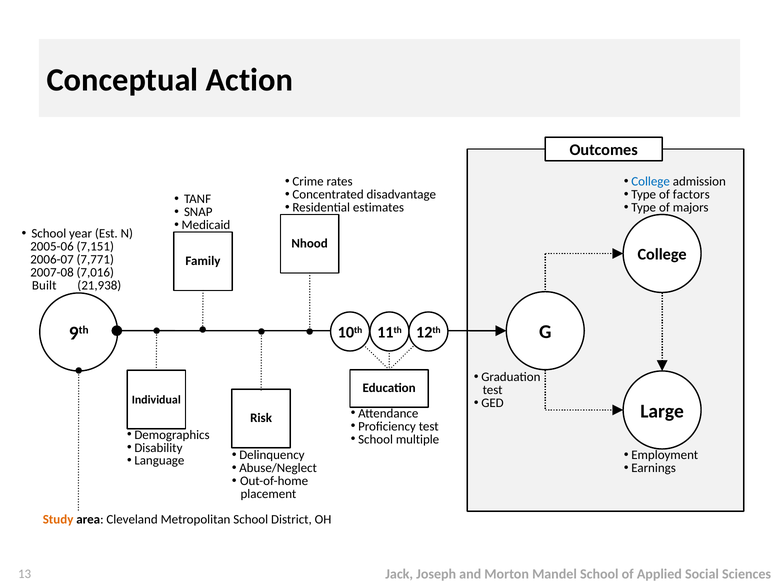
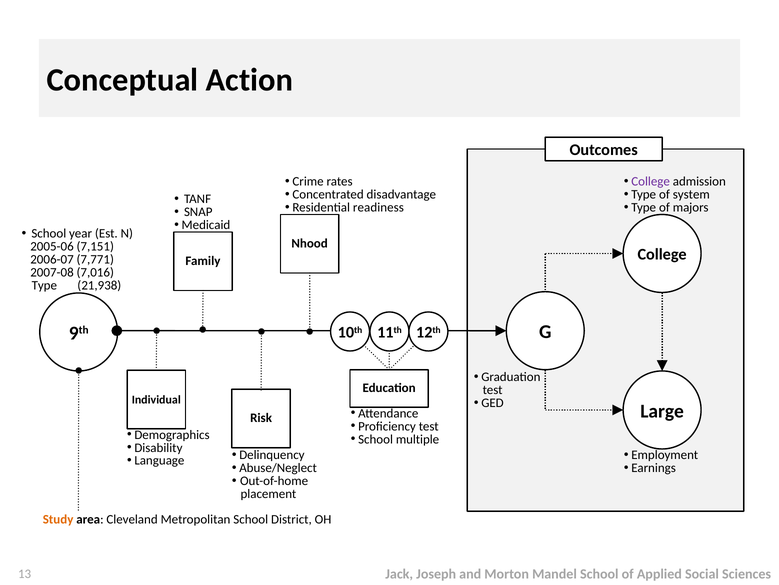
College colour: blue -> purple (651, 181)
factors: factors -> system (691, 194)
estimates: estimates -> readiness (378, 207)
Built: Built -> Type (44, 285)
